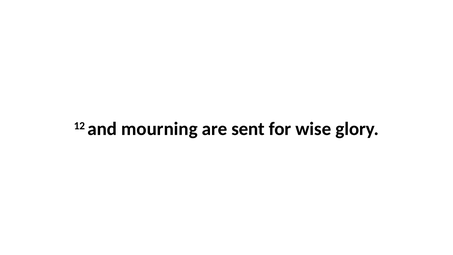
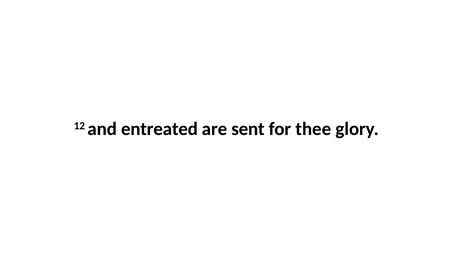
mourning: mourning -> entreated (160, 129)
wise: wise -> thee (313, 129)
